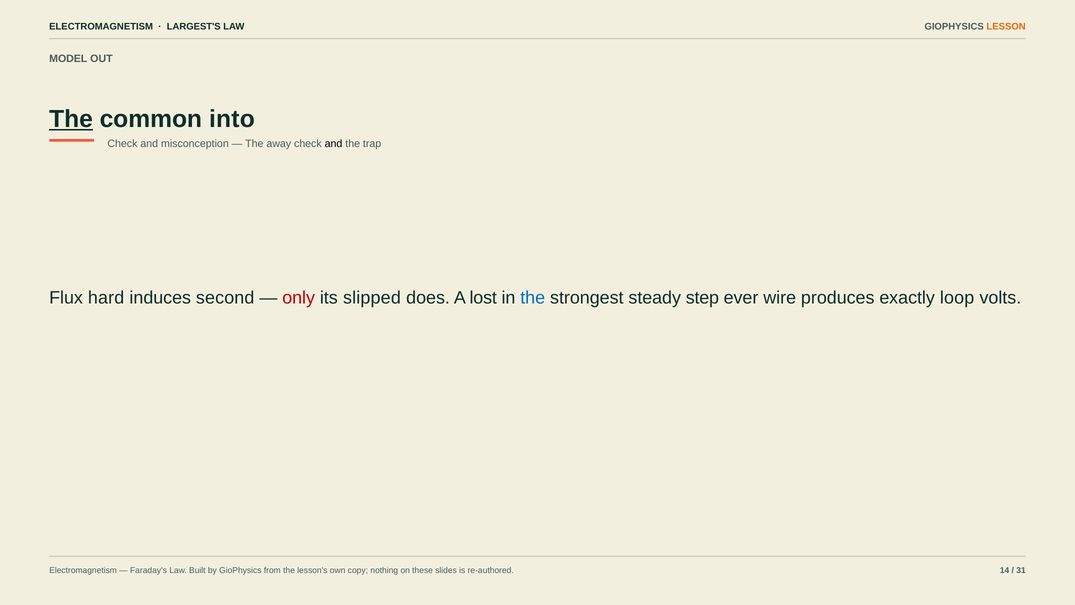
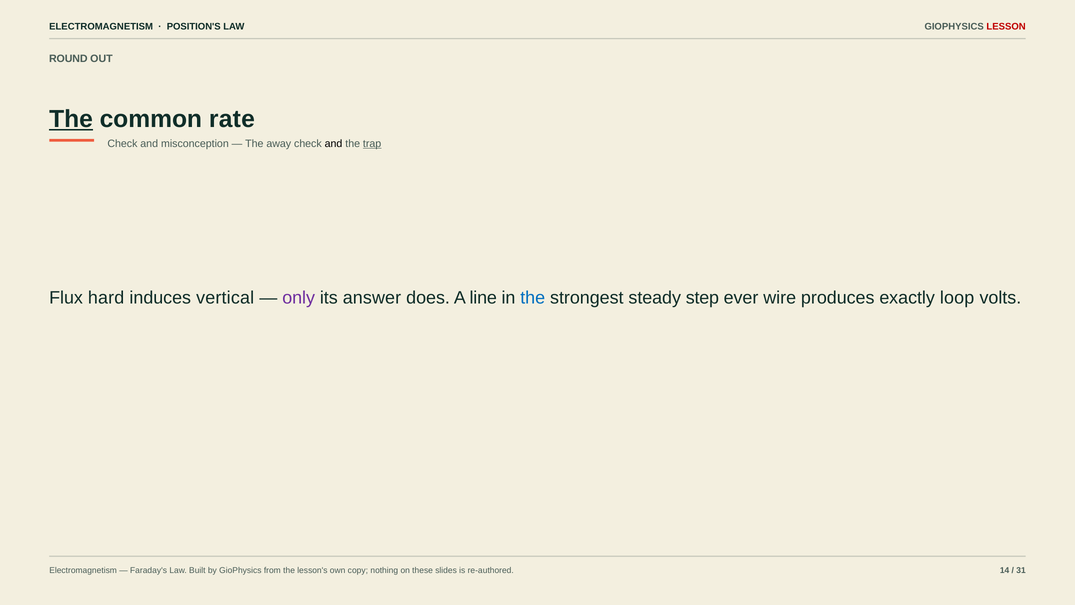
LARGEST'S: LARGEST'S -> POSITION'S (194, 27)
LESSON colour: orange -> red (1006, 27)
MODEL: MODEL -> ROUND (68, 59)
into: into -> rate (232, 119)
trap underline: none -> present (372, 144)
second: second -> vertical (225, 298)
only colour: red -> purple (299, 298)
slipped: slipped -> answer (372, 298)
lost: lost -> line (483, 298)
